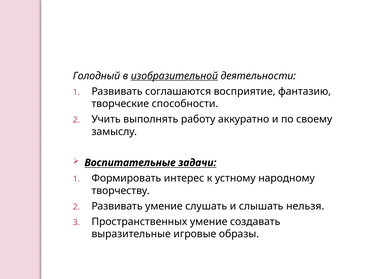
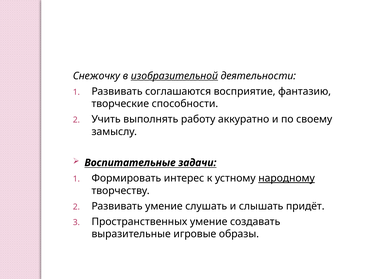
Голодный: Голодный -> Снежочку (97, 76)
народному underline: none -> present (287, 178)
нельзя: нельзя -> придёт (305, 206)
